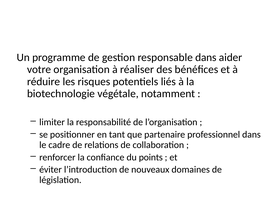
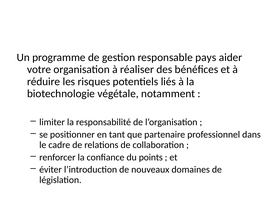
responsable dans: dans -> pays (206, 58)
